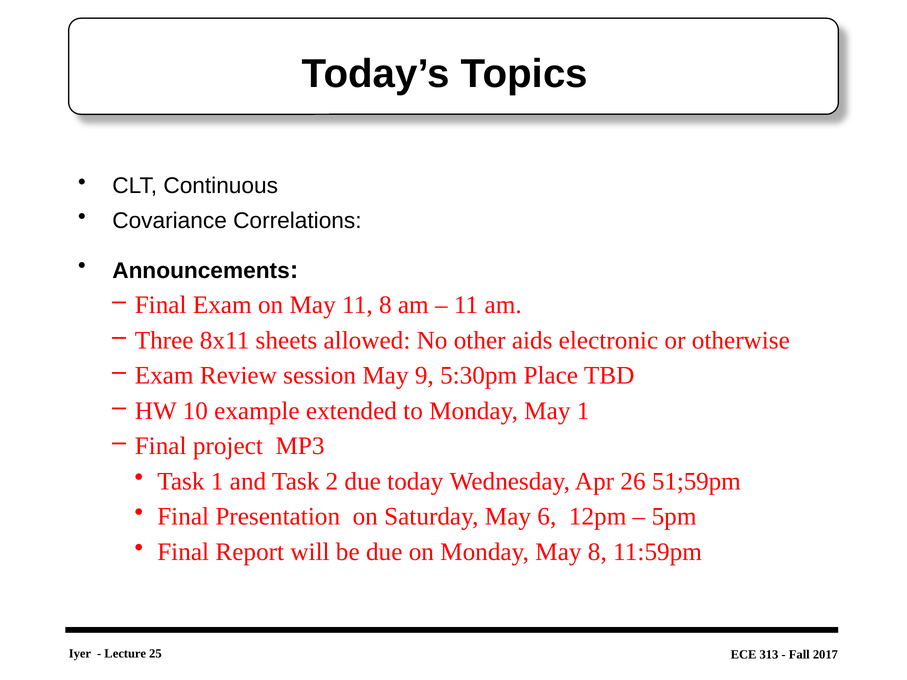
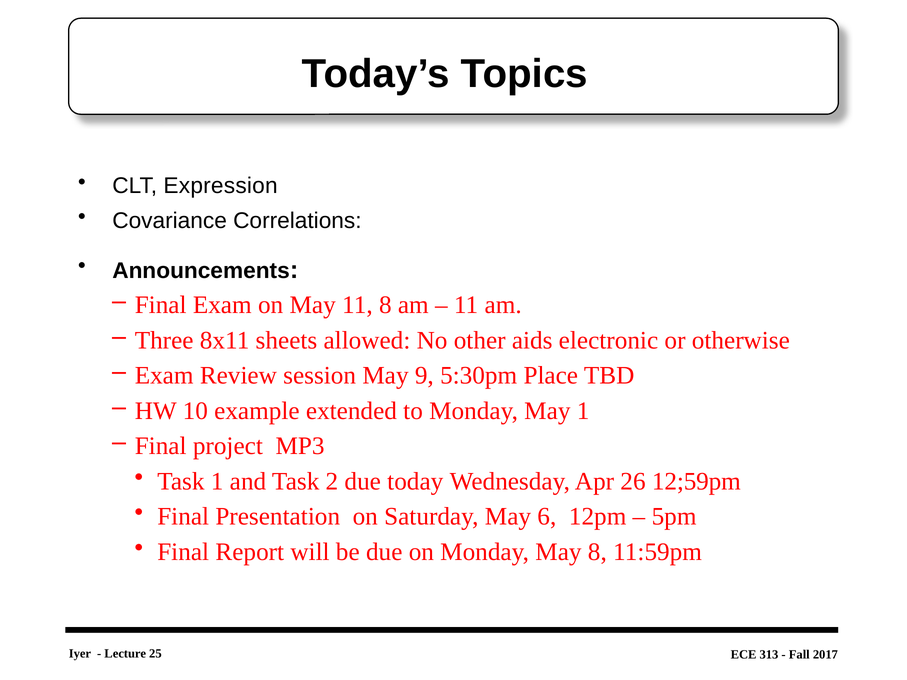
Continuous: Continuous -> Expression (221, 186)
51;59pm: 51;59pm -> 12;59pm (696, 482)
